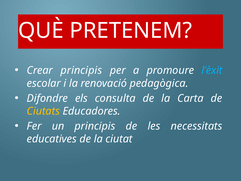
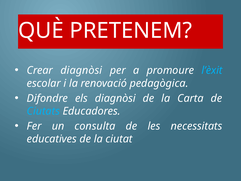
Crear principis: principis -> diagnòsi (81, 70)
els consulta: consulta -> diagnòsi (115, 98)
Ciutats colour: yellow -> light blue (43, 111)
un principis: principis -> consulta (95, 126)
